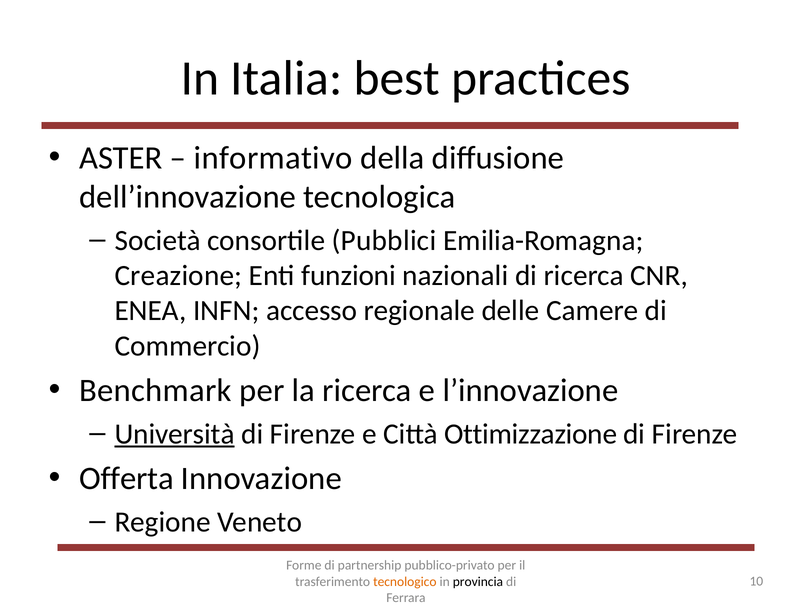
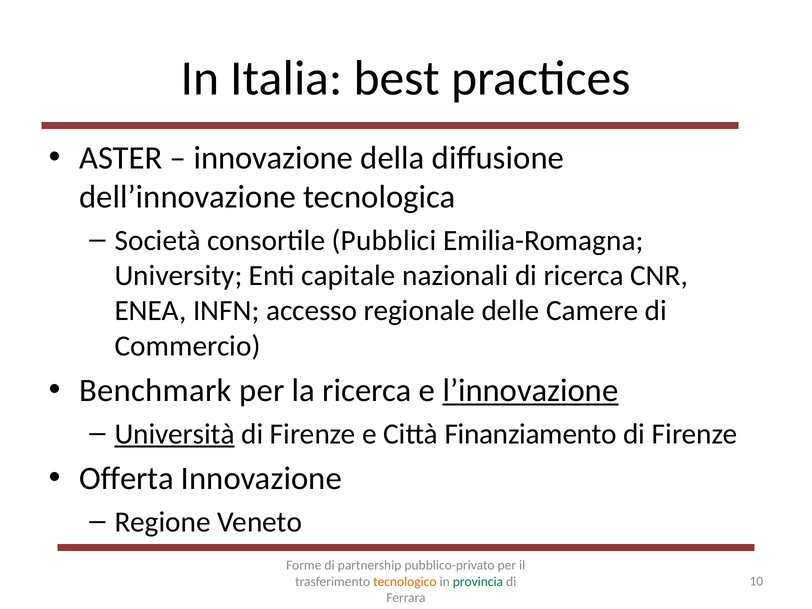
informativo: informativo -> innovazione (273, 158)
Creazione: Creazione -> University (179, 276)
funzioni: funzioni -> capitale (348, 276)
l’innovazione underline: none -> present (530, 391)
Ottimizzazione: Ottimizzazione -> Finanziamento (531, 434)
provincia colour: black -> green (478, 582)
